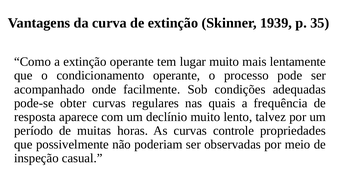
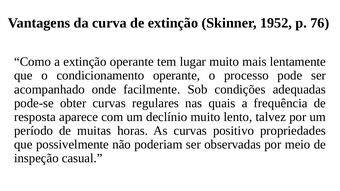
1939: 1939 -> 1952 (276, 23)
35: 35 -> 76 (320, 23)
controle: controle -> positivo (234, 131)
